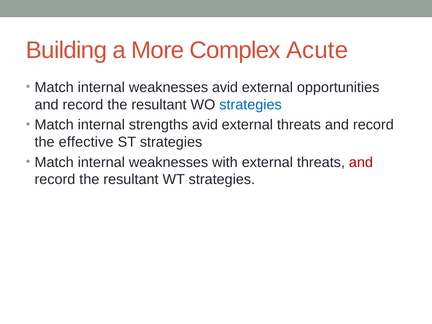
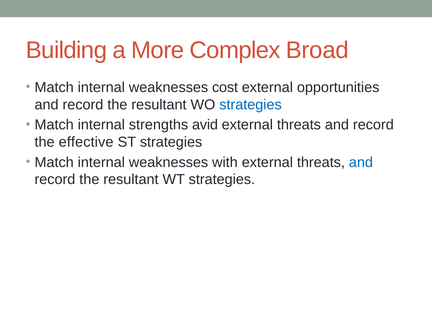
Acute: Acute -> Broad (317, 50)
weaknesses avid: avid -> cost (225, 87)
and colour: red -> blue (361, 162)
